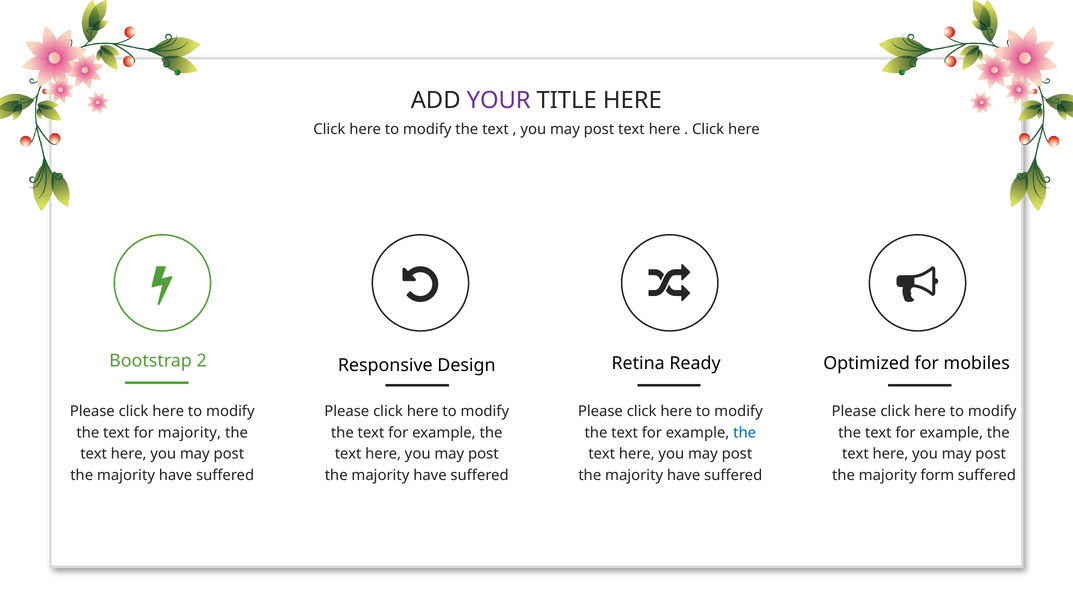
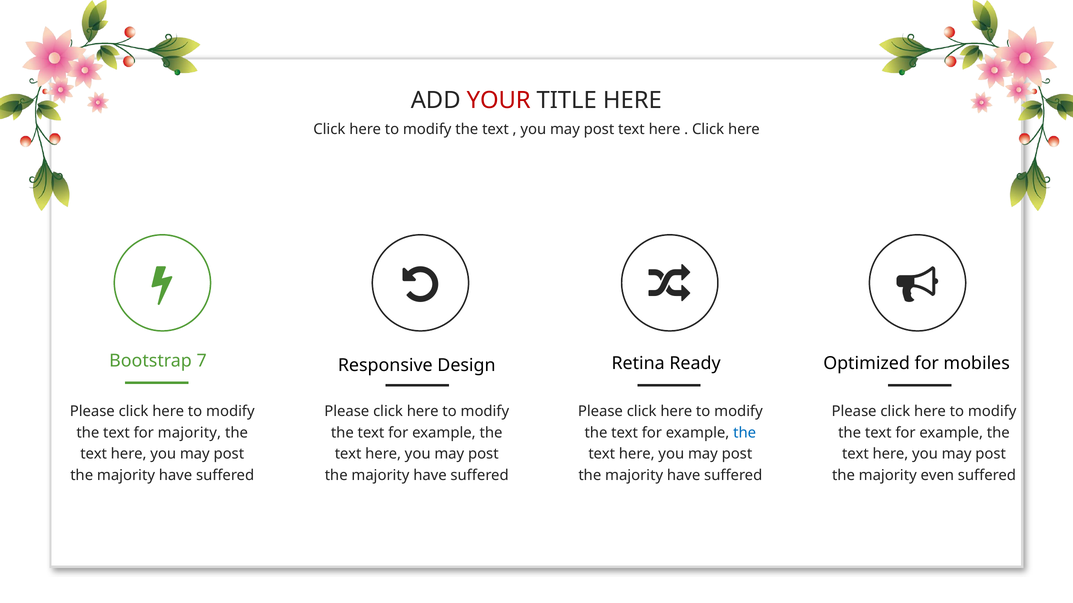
YOUR colour: purple -> red (499, 100)
2: 2 -> 7 (202, 361)
form: form -> even (937, 476)
